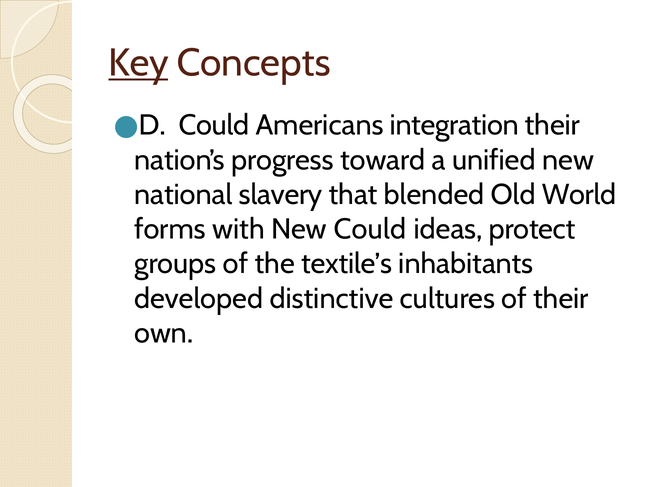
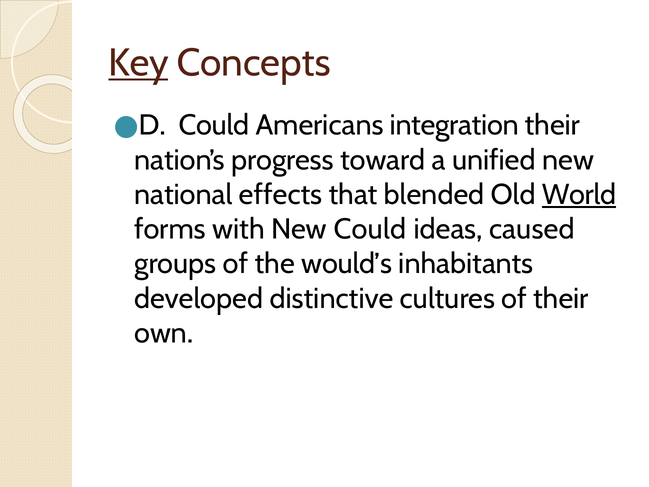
slavery: slavery -> effects (281, 195)
World underline: none -> present (579, 195)
protect: protect -> caused (532, 229)
textile’s: textile’s -> would’s (347, 264)
